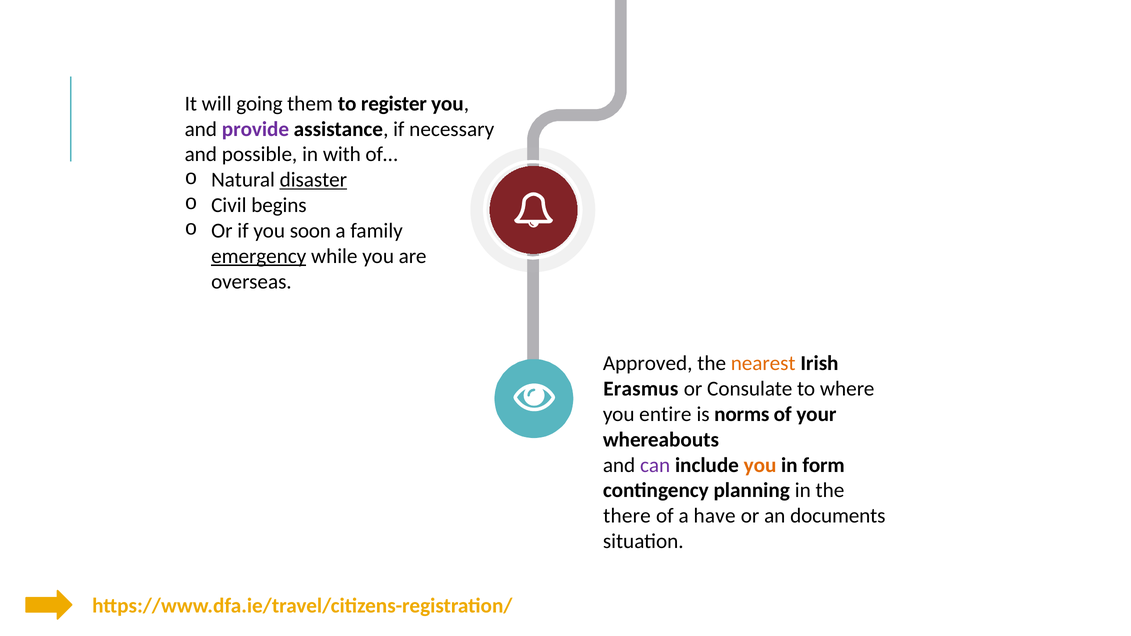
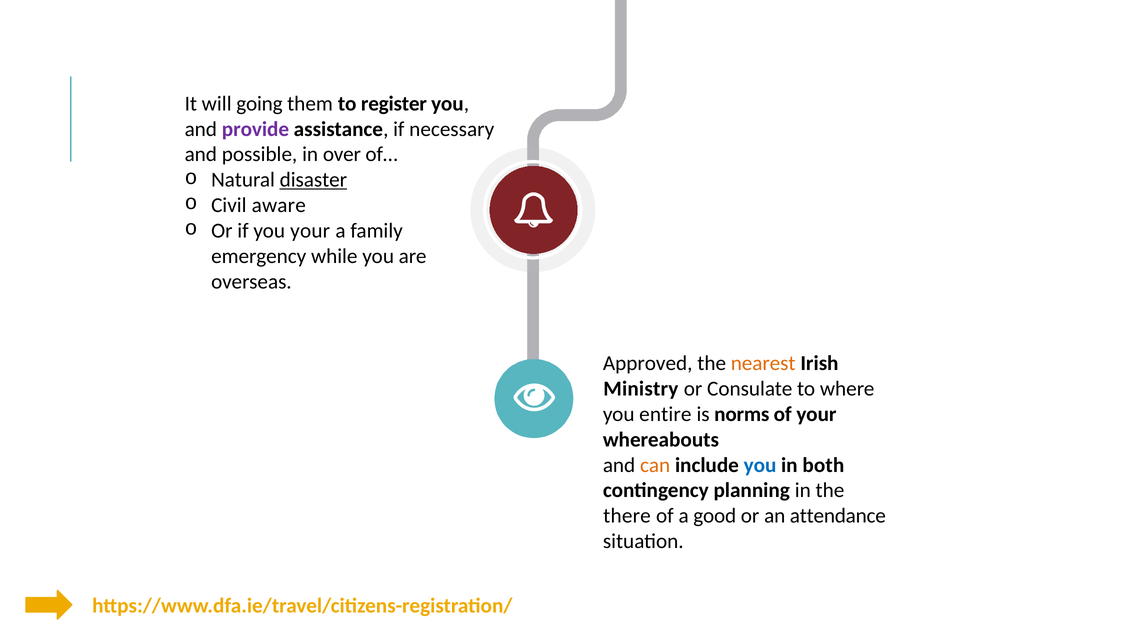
with: with -> over (342, 155)
begins: begins -> aware (279, 205)
you soon: soon -> your (310, 231)
emergency underline: present -> none (259, 256)
Erasmus: Erasmus -> Ministry (641, 389)
can colour: purple -> orange (655, 465)
you colour: orange -> blue (760, 465)
form: form -> both (823, 465)
have: have -> good (715, 516)
documents: documents -> attendance (838, 516)
